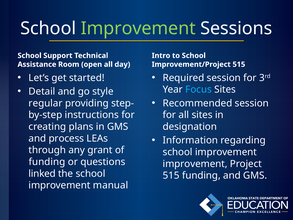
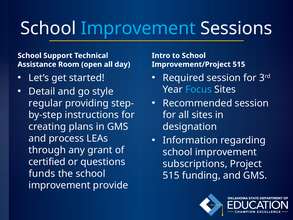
Improvement colour: light green -> light blue (138, 28)
funding: funding -> certified (47, 162)
improvement: improvement -> subscriptions (195, 164)
linked: linked -> funds (42, 173)
manual: manual -> provide (111, 185)
